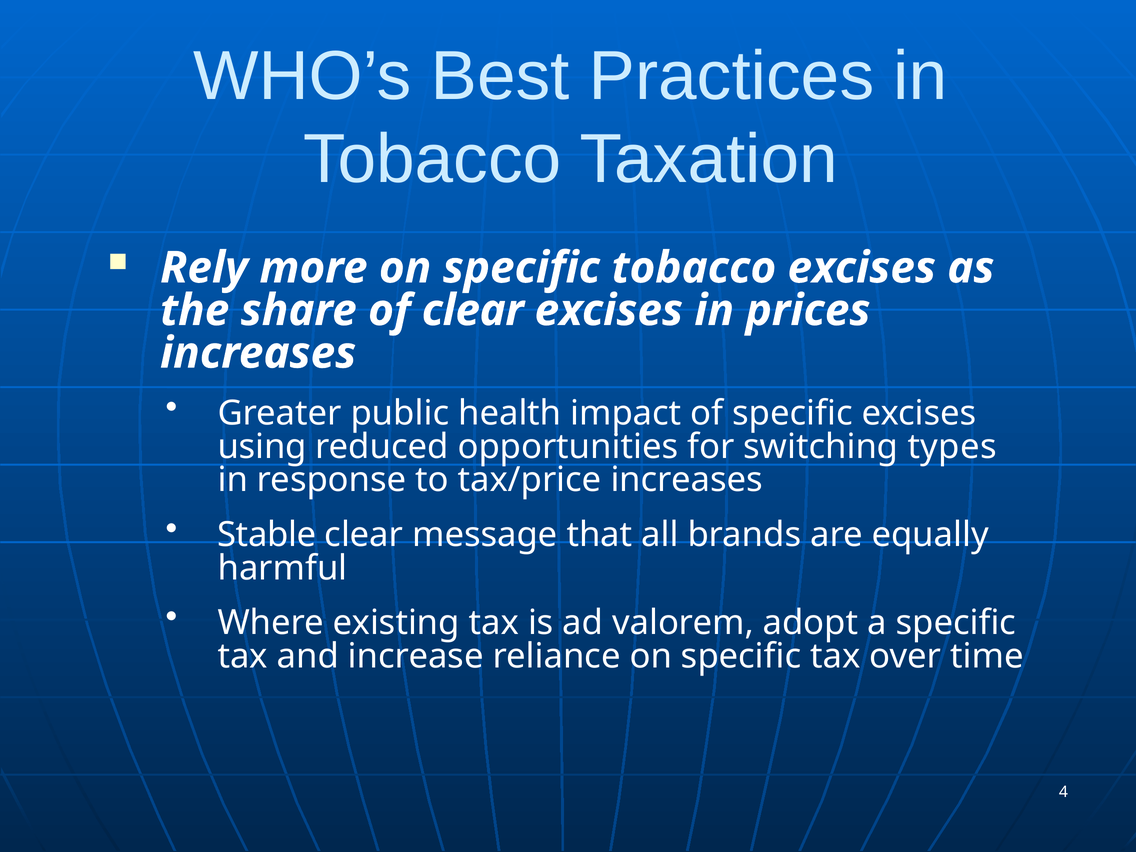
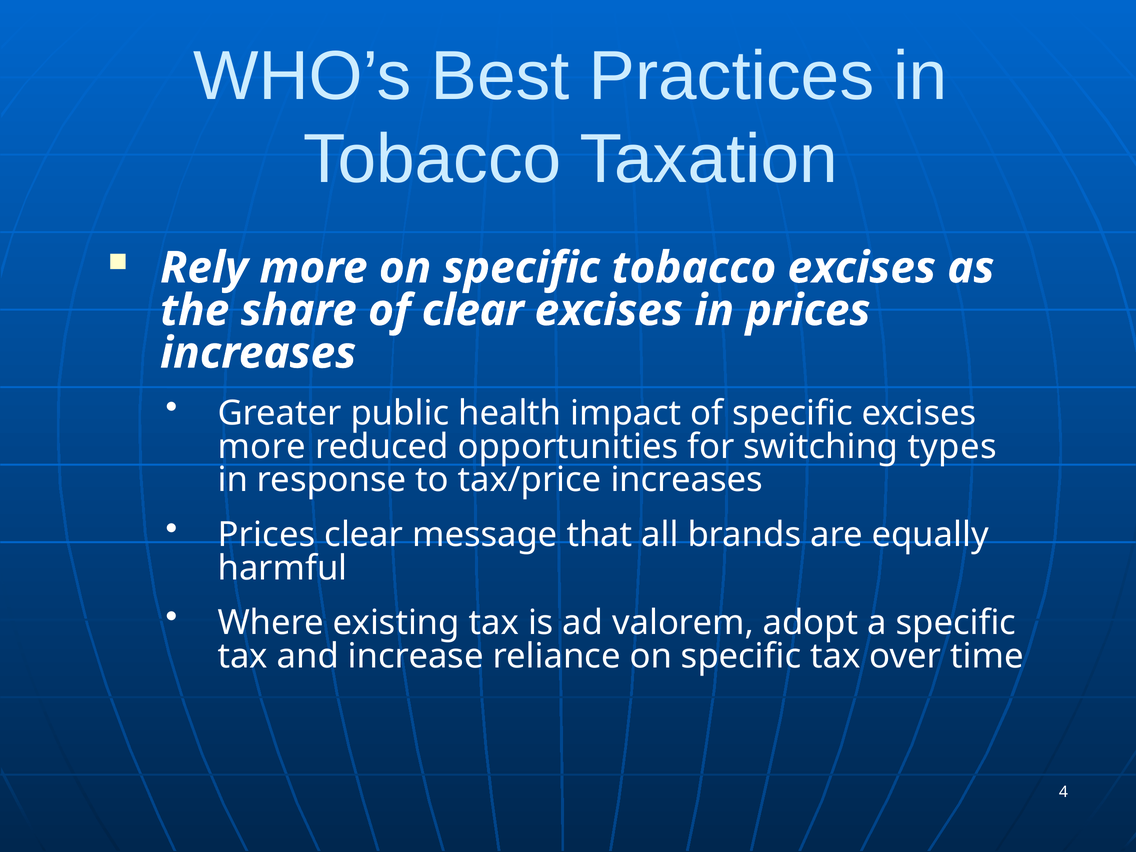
using: using -> more (262, 447)
Stable: Stable -> Prices (267, 535)
